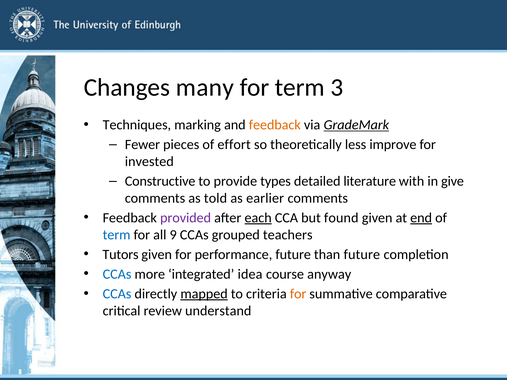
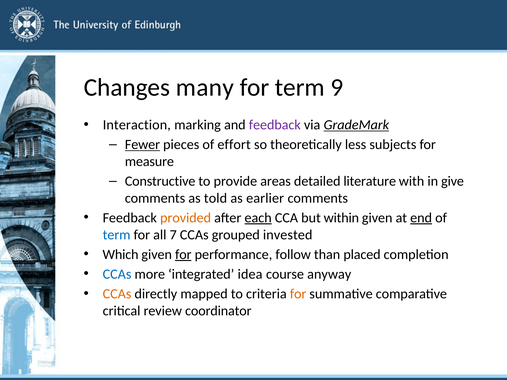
3: 3 -> 9 (337, 88)
Techniques: Techniques -> Interaction (137, 125)
feedback colour: orange -> purple (275, 125)
Fewer underline: none -> present (142, 145)
improve: improve -> subjects (393, 145)
invested: invested -> measure (149, 162)
types: types -> areas (276, 181)
provided colour: purple -> orange (186, 218)
found: found -> within (341, 218)
9: 9 -> 7 (173, 235)
teachers: teachers -> invested (288, 235)
Tutors: Tutors -> Which (121, 255)
for underline: none -> present (183, 255)
performance future: future -> follow (293, 255)
than future: future -> placed (362, 255)
CCAs colour: blue -> orange (117, 294)
mapped underline: present -> none (204, 294)
understand: understand -> coordinator (218, 311)
